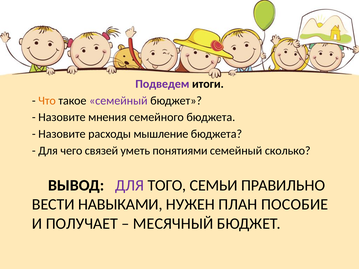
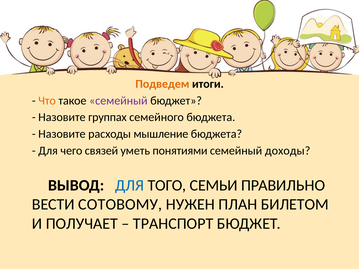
Подведем colour: purple -> orange (162, 84)
мнения: мнения -> группах (107, 117)
сколько: сколько -> доходы (288, 151)
ДЛЯ colour: purple -> blue (130, 185)
НАВЫКАМИ: НАВЫКАМИ -> СОТОВОМУ (120, 205)
ПОСОБИЕ: ПОСОБИЕ -> БИЛЕТОМ (295, 205)
МЕСЯЧНЫЙ: МЕСЯЧНЫЙ -> ТРАНСПОРТ (173, 224)
